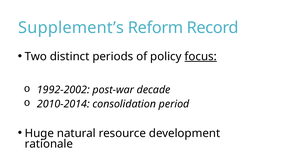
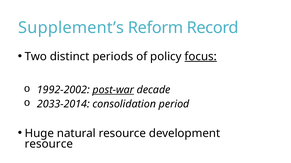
post-war underline: none -> present (113, 90)
2010-2014: 2010-2014 -> 2033-2014 (63, 104)
rationale: rationale -> resource (49, 144)
